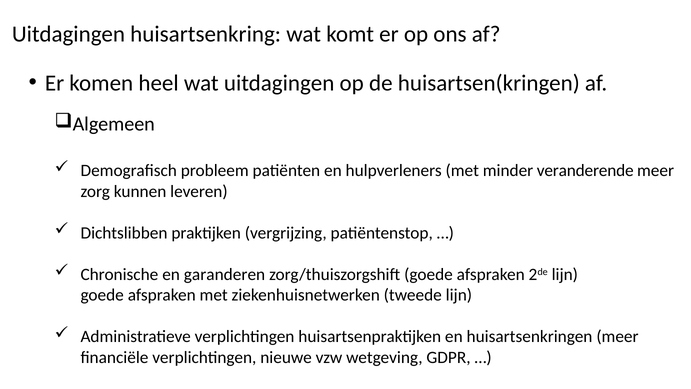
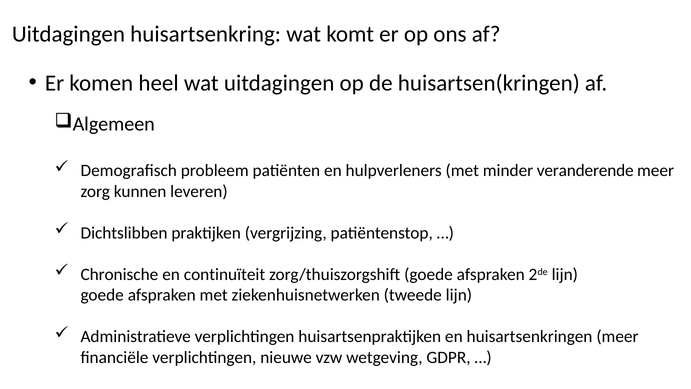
garanderen: garanderen -> continuïteit (225, 274)
